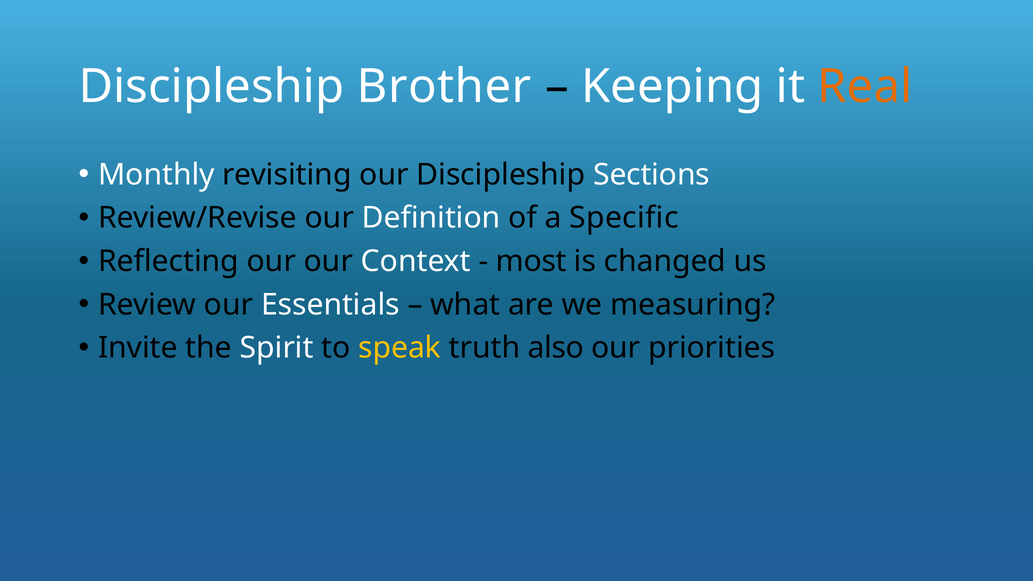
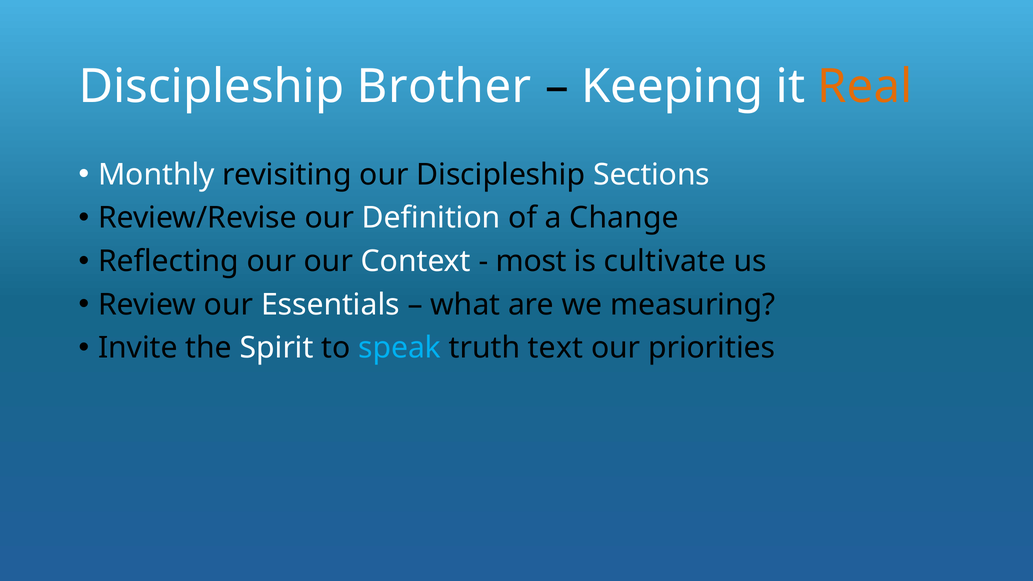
Specific: Specific -> Change (624, 218)
changed: changed -> cultivate (665, 261)
speak colour: yellow -> light blue (400, 348)
also: also -> text (556, 348)
